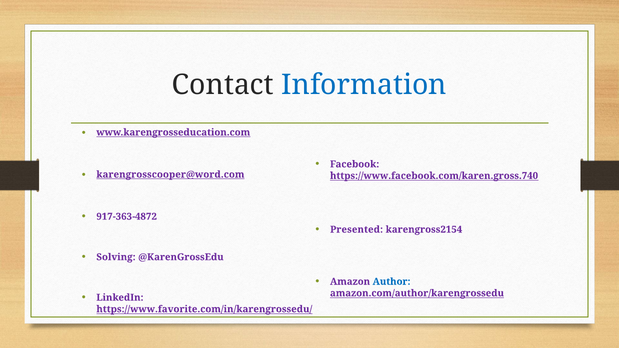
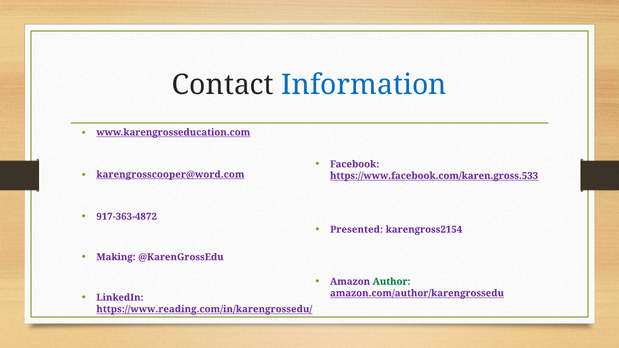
https://www.facebook.com/karen.gross.740: https://www.facebook.com/karen.gross.740 -> https://www.facebook.com/karen.gross.533 (434, 176)
Solving: Solving -> Making (116, 257)
Author colour: blue -> green (392, 282)
https://www.favorite.com/in/karengrossedu/: https://www.favorite.com/in/karengrossedu/ -> https://www.reading.com/in/karengrossedu/ (204, 309)
